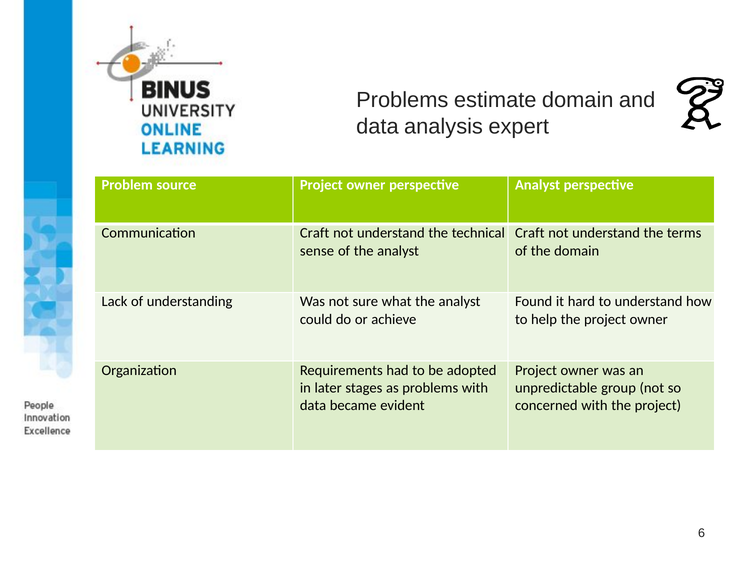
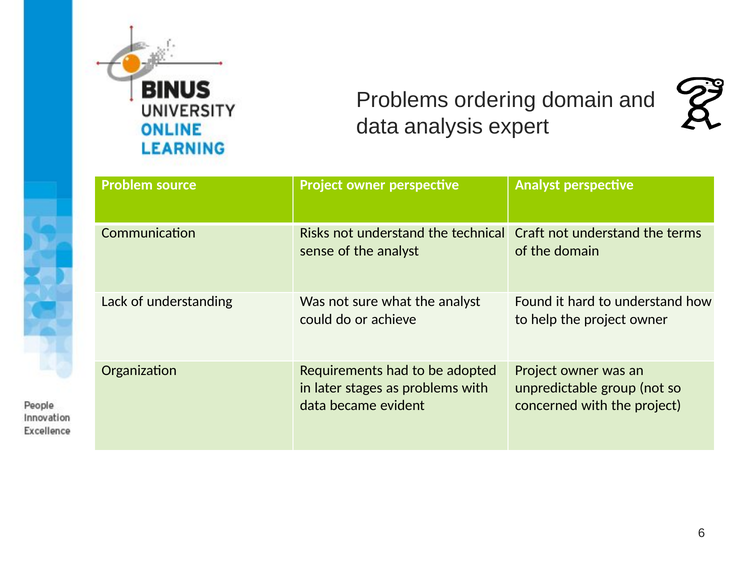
estimate: estimate -> ordering (495, 100)
Communication Craft: Craft -> Risks (315, 233)
